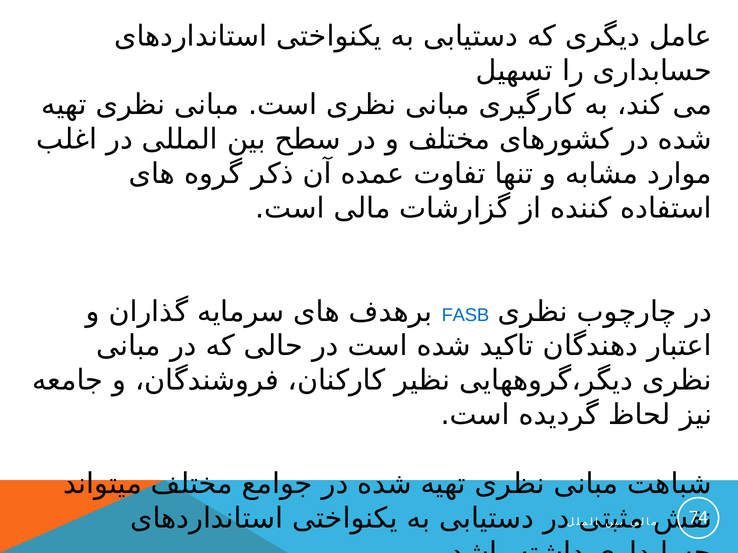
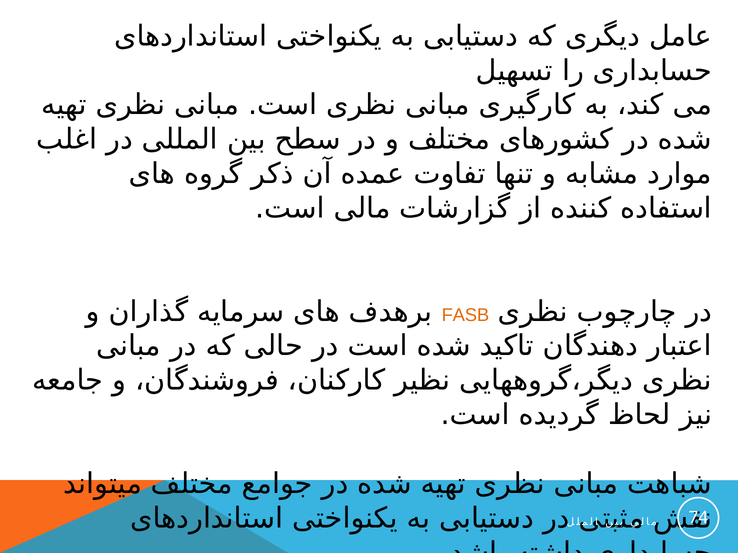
FASB colour: blue -> orange (465, 315)
